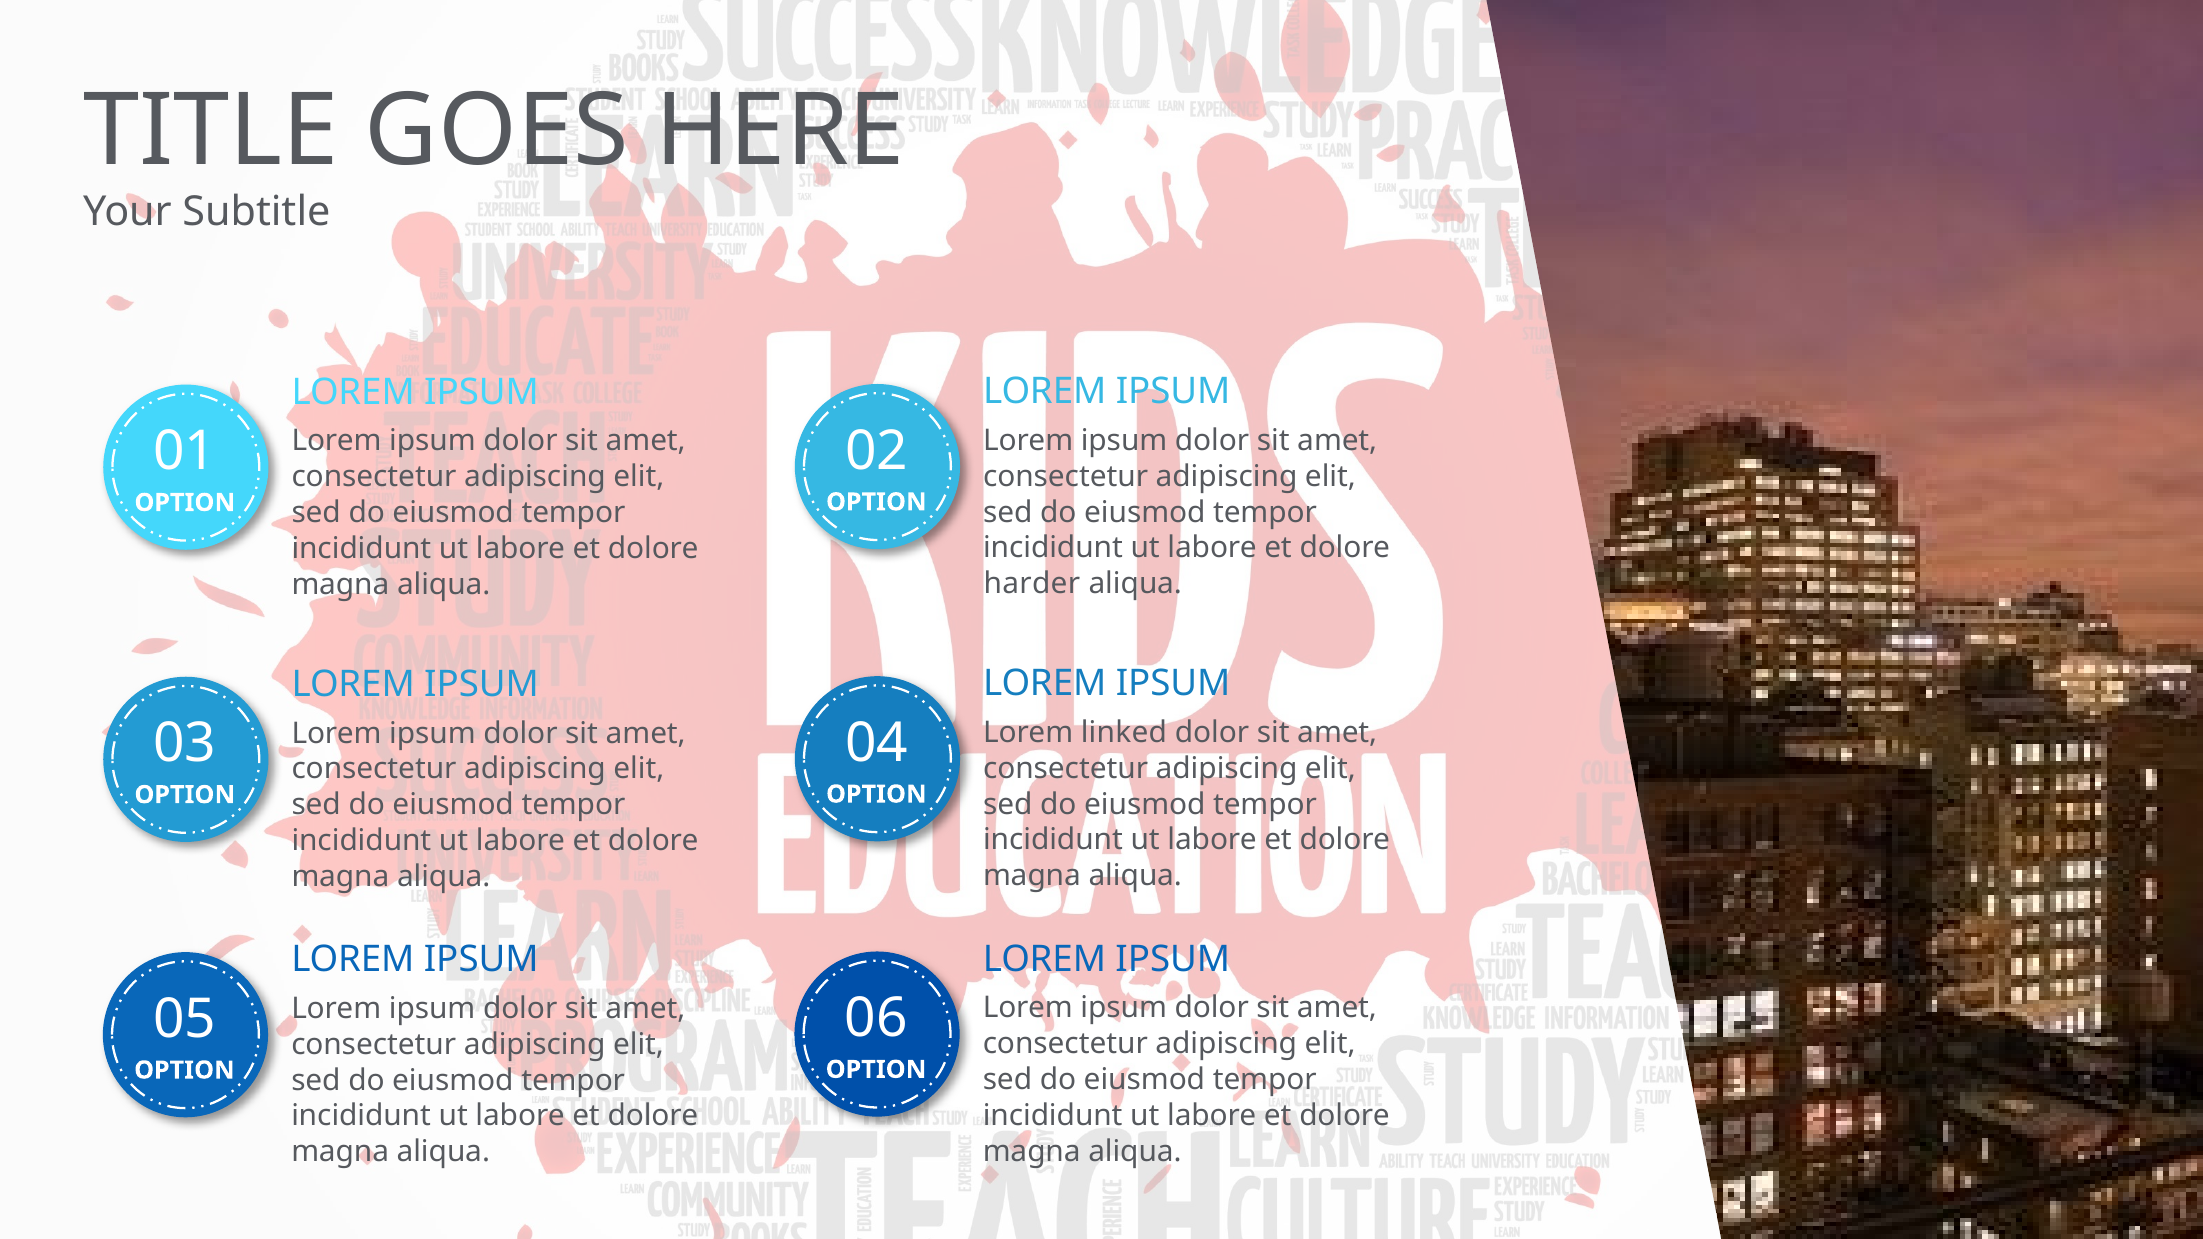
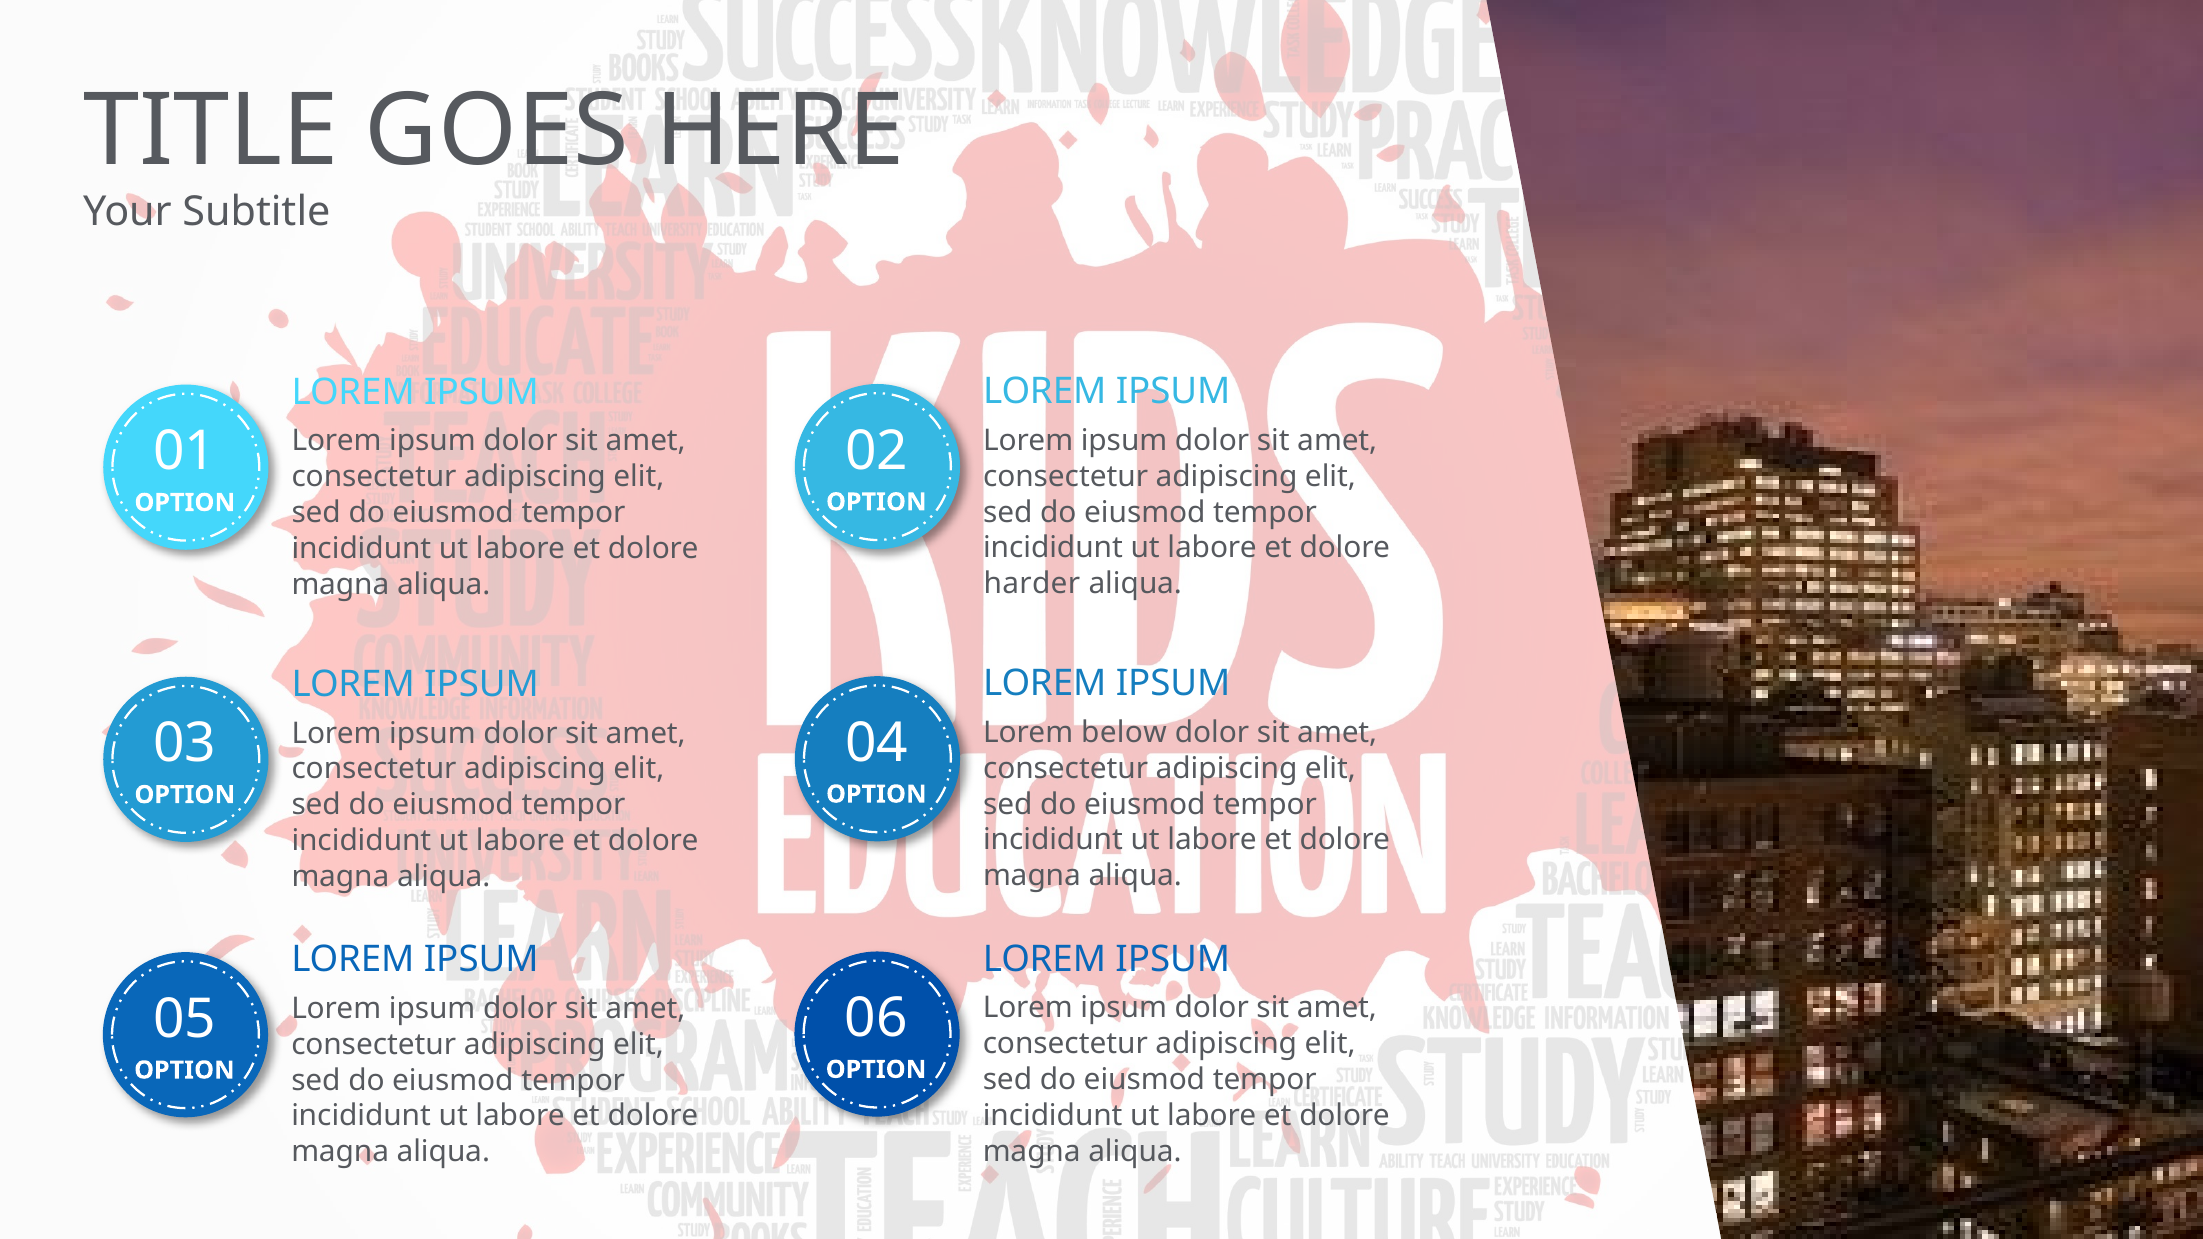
linked: linked -> below (1124, 733)
